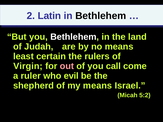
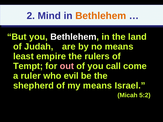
Latin: Latin -> Mind (49, 16)
Bethlehem colour: black -> orange (101, 16)
certain: certain -> empire (51, 56)
Virgin: Virgin -> Tempt (28, 66)
